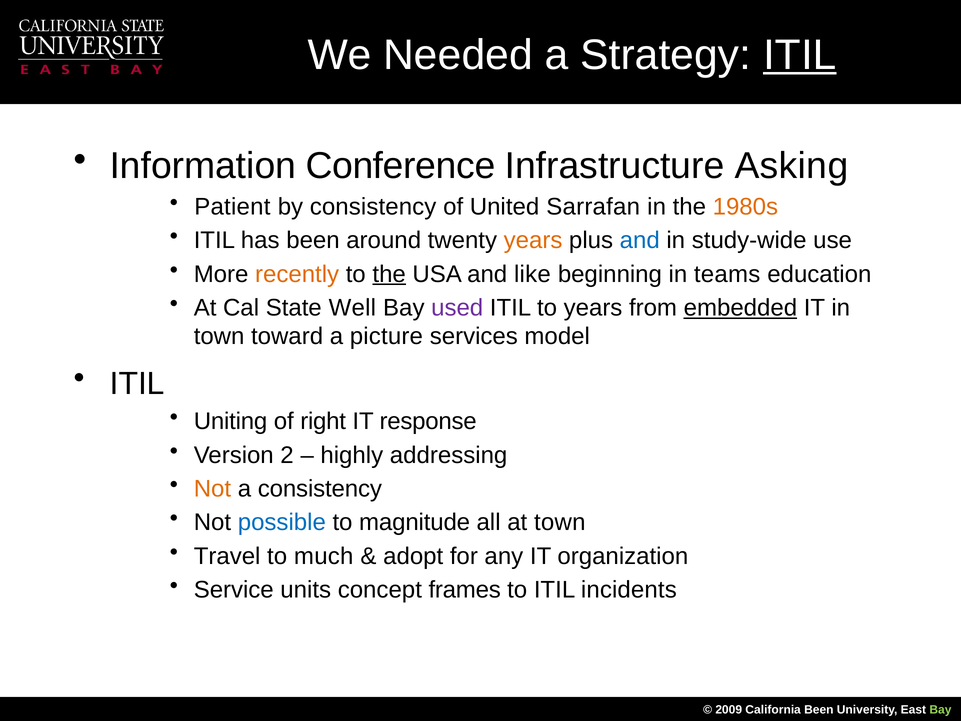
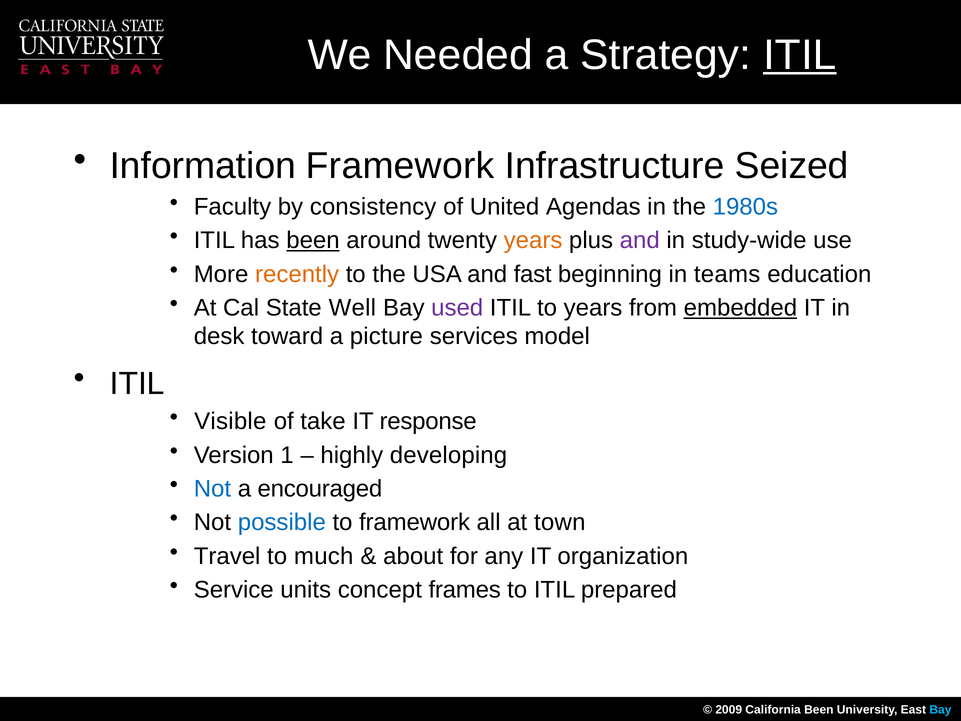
Information Conference: Conference -> Framework (400, 166)
Asking: Asking -> Seized (792, 166)
Patient: Patient -> Faculty (232, 207)
Sarrafan: Sarrafan -> Agendas (593, 207)
1980s colour: orange -> blue (745, 207)
been underline: none -> present (313, 240)
and colour: blue -> purple (640, 240)
the underline: present -> none (389, 274)
like: like -> fast (533, 274)
town: town -> desk (219, 336)
Uniting: Uniting -> Visible (230, 421)
right: right -> take (323, 421)
2: 2 -> 1 (287, 455)
addressing: addressing -> developing (449, 455)
Not colour: orange -> blue (212, 489)
a consistency: consistency -> encouraged (320, 489)
to magnitude: magnitude -> framework (415, 522)
adopt: adopt -> about (413, 556)
incidents: incidents -> prepared (629, 590)
Bay colour: light green -> light blue (940, 710)
